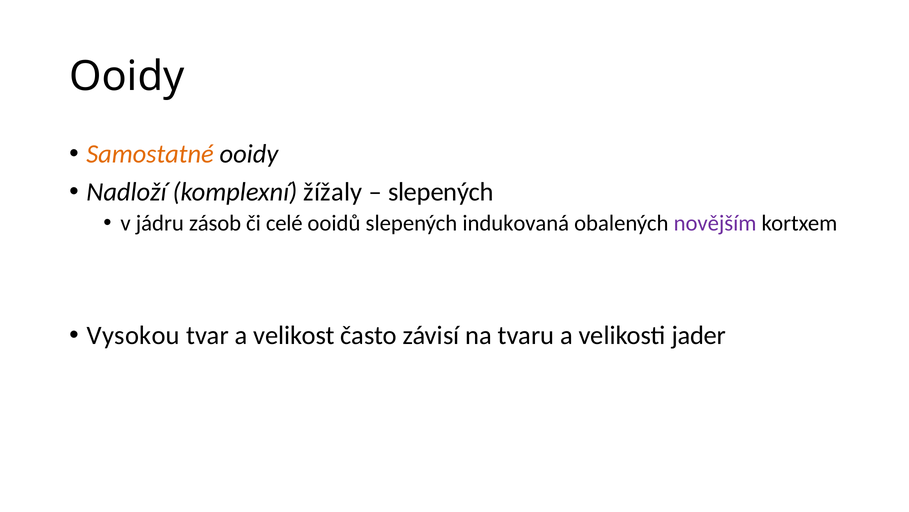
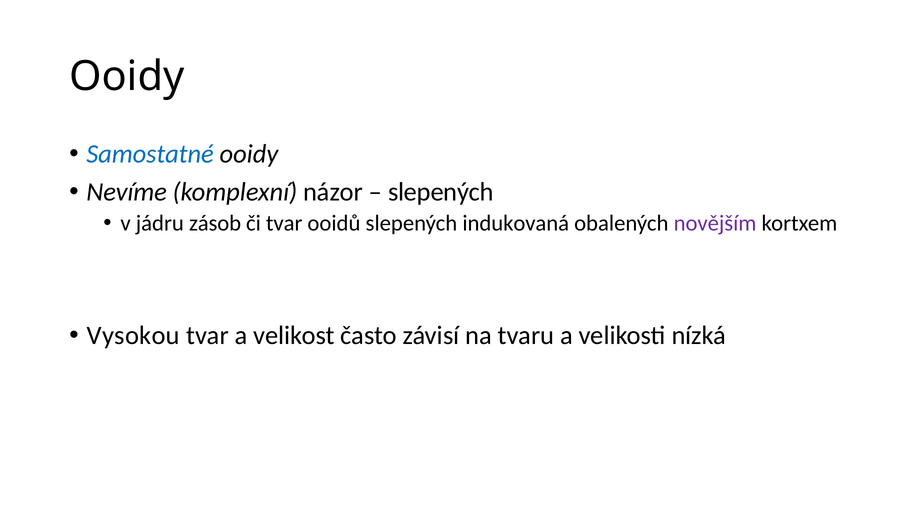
Samostatné colour: orange -> blue (150, 154)
Nadloží: Nadloží -> Nevíme (127, 192)
žížaly: žížaly -> názor (333, 192)
či celé: celé -> tvar (284, 223)
jader: jader -> nízká (699, 335)
